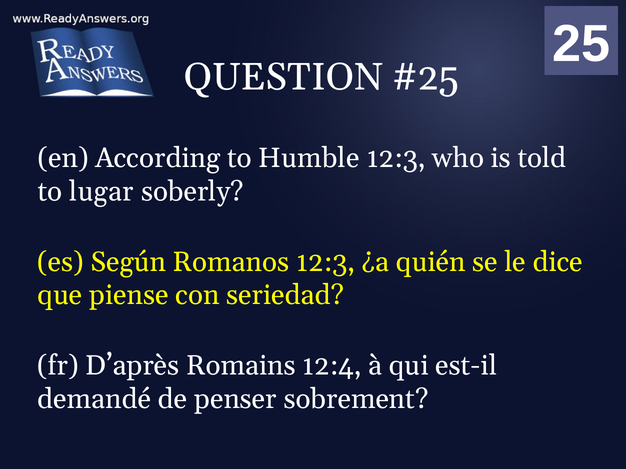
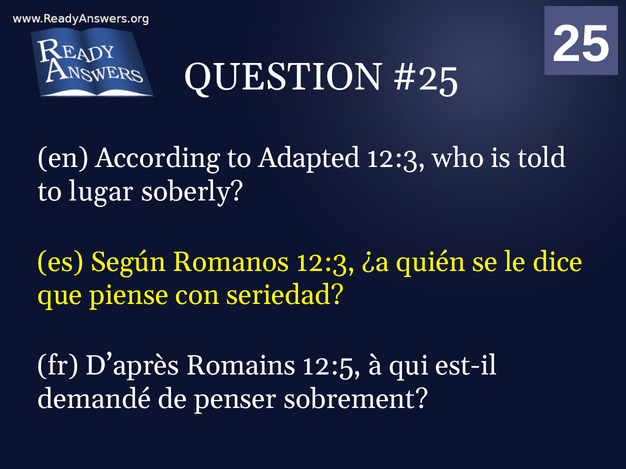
Humble: Humble -> Adapted (309, 158)
12:4: 12:4 -> 12:5 (332, 366)
